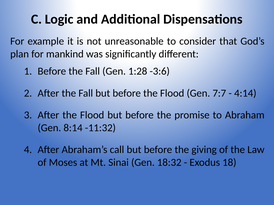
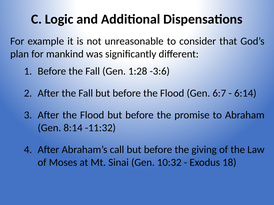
7:7: 7:7 -> 6:7 (219, 93)
4:14: 4:14 -> 6:14 (245, 93)
18:32: 18:32 -> 10:32 (169, 163)
